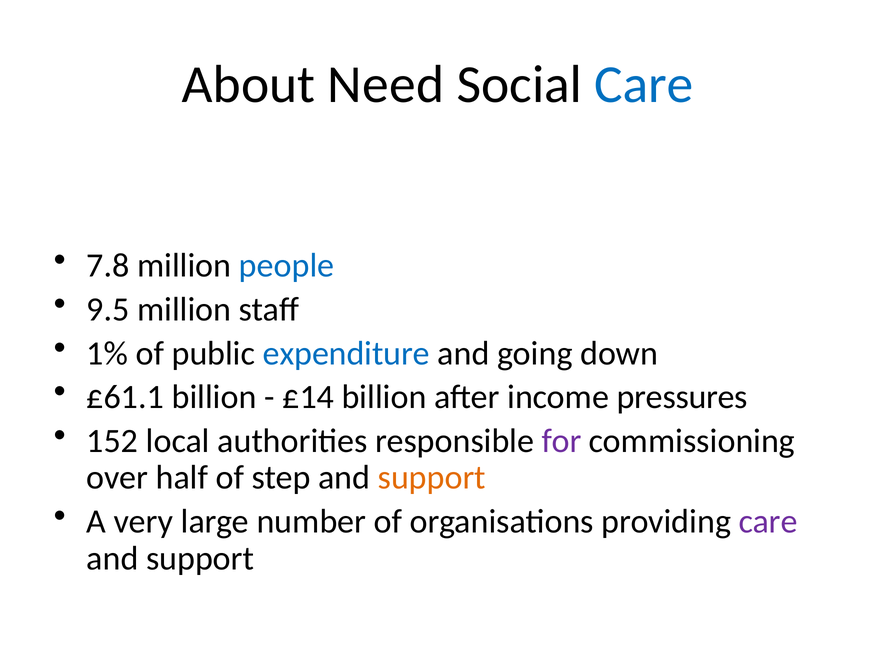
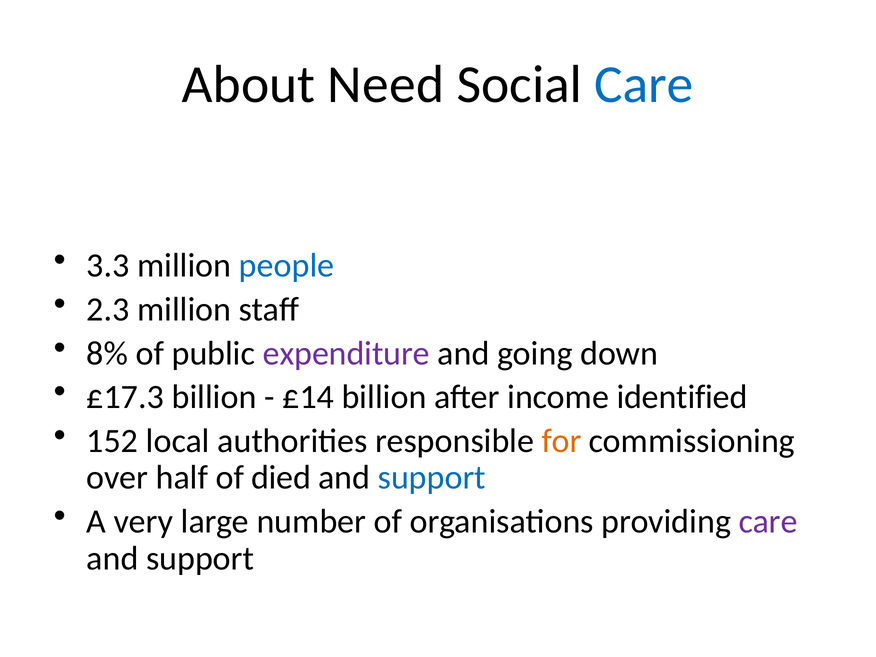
7.8: 7.8 -> 3.3 (108, 266)
9.5: 9.5 -> 2.3 (108, 309)
1%: 1% -> 8% (107, 353)
expenditure colour: blue -> purple (346, 353)
£61.1: £61.1 -> £17.3 (125, 397)
pressures: pressures -> identified (682, 397)
for colour: purple -> orange (562, 441)
step: step -> died (281, 478)
support colour: orange -> blue (432, 478)
